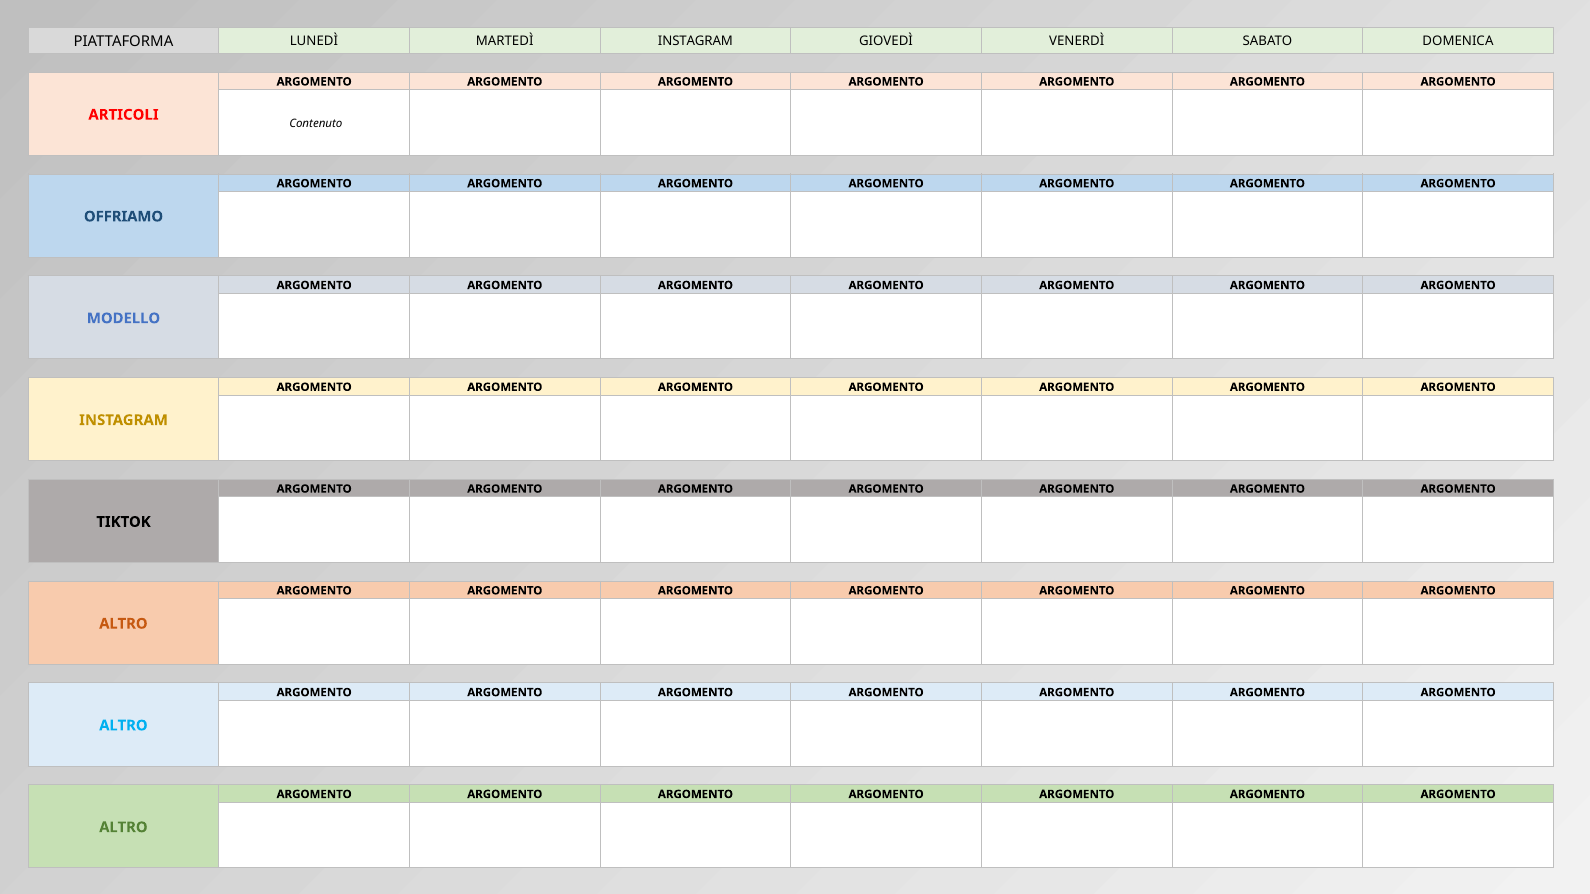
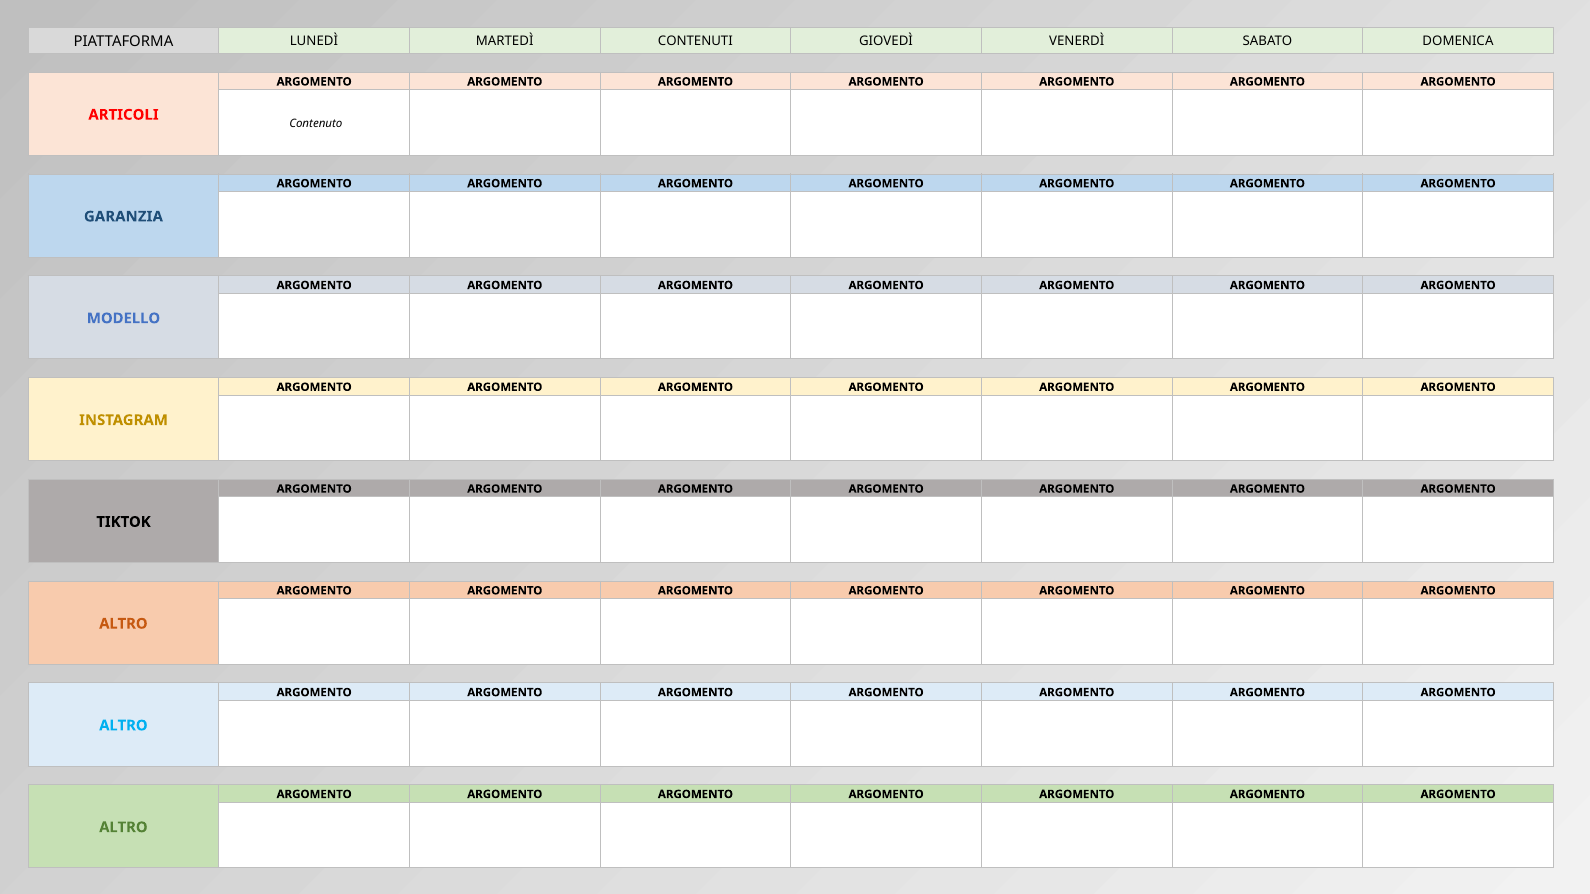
MARTEDÌ INSTAGRAM: INSTAGRAM -> CONTENUTI (695, 42)
OFFRIAMO: OFFRIAMO -> GARANZIA (123, 217)
